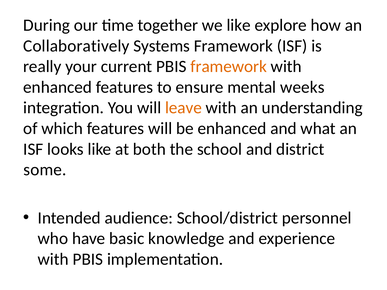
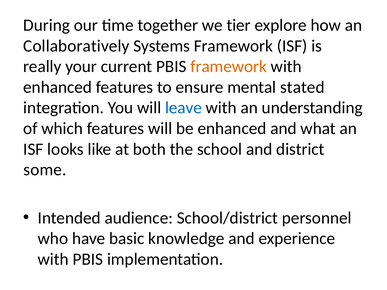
we like: like -> tier (239, 25)
weeks: weeks -> stated (302, 87)
leave colour: orange -> blue (183, 108)
